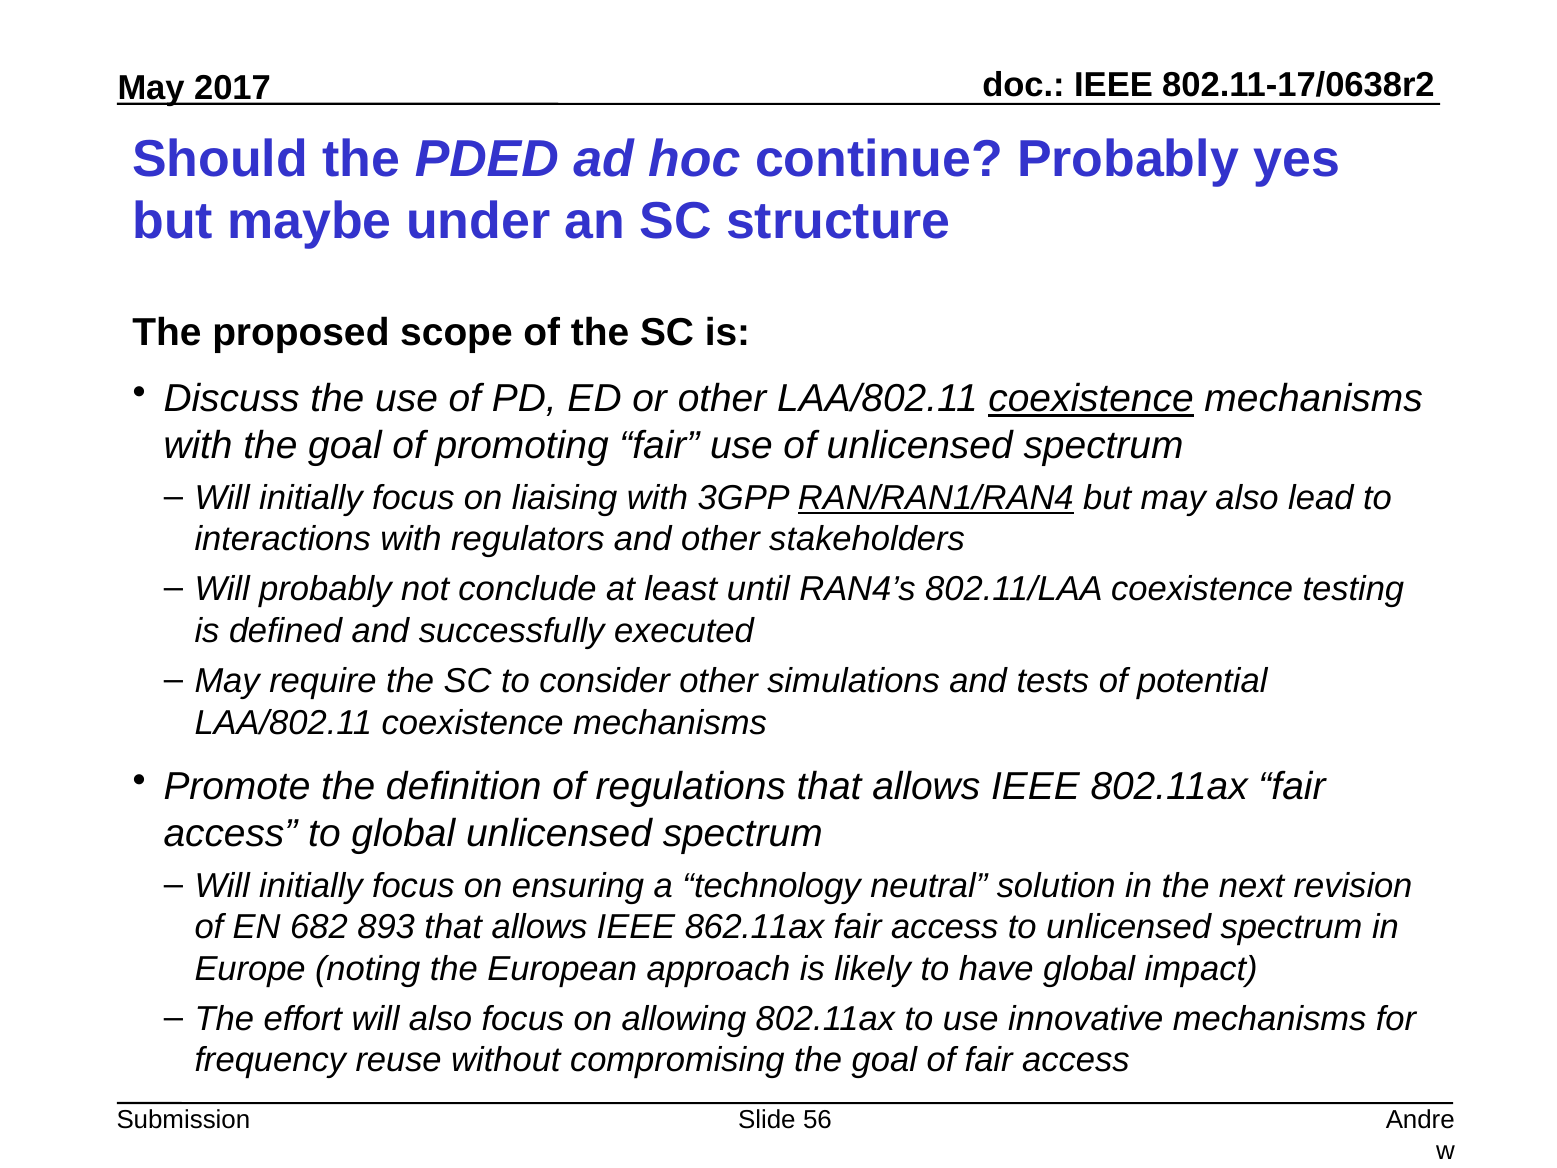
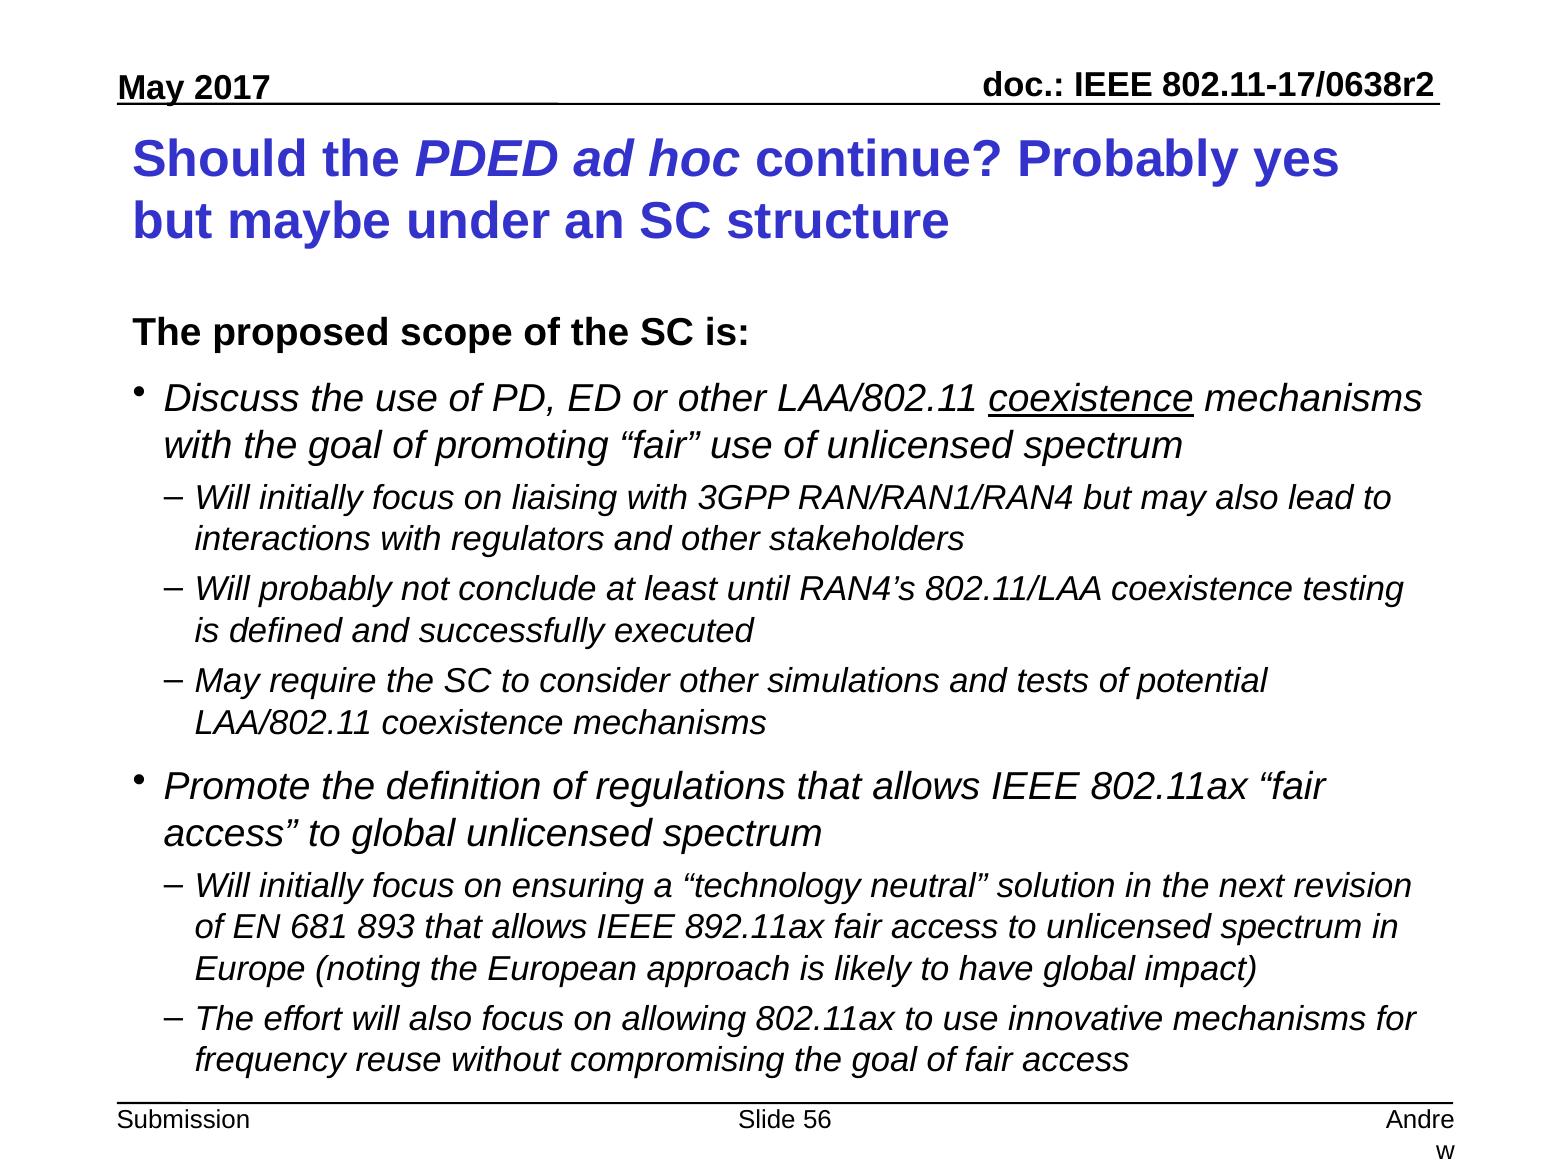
RAN/RAN1/RAN4 underline: present -> none (936, 498)
682: 682 -> 681 (319, 927)
862.11ax: 862.11ax -> 892.11ax (755, 927)
